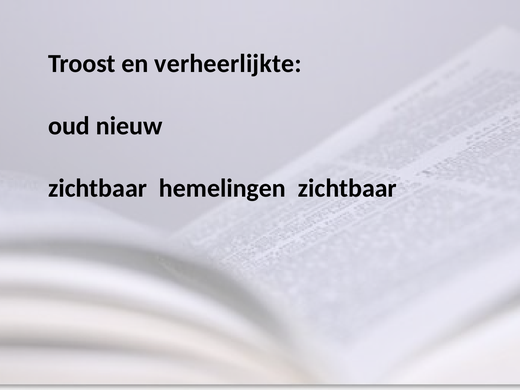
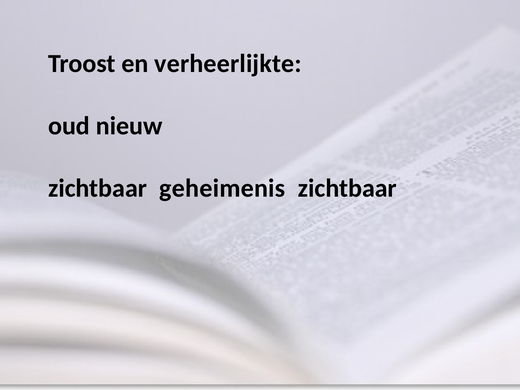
hemelingen: hemelingen -> geheimenis (222, 188)
